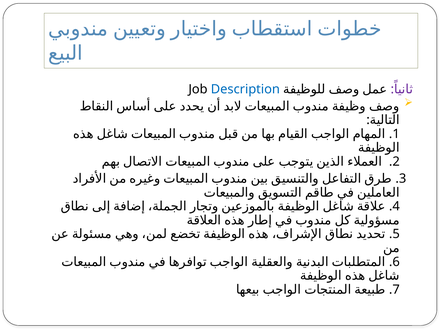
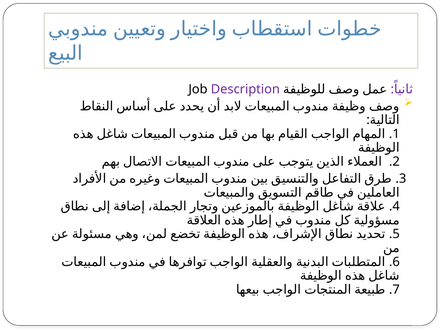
Description colour: blue -> purple (245, 89)
